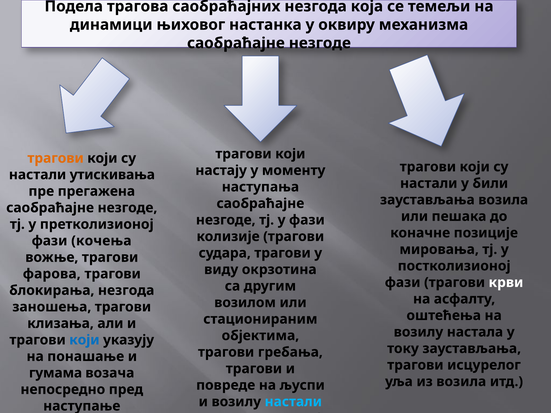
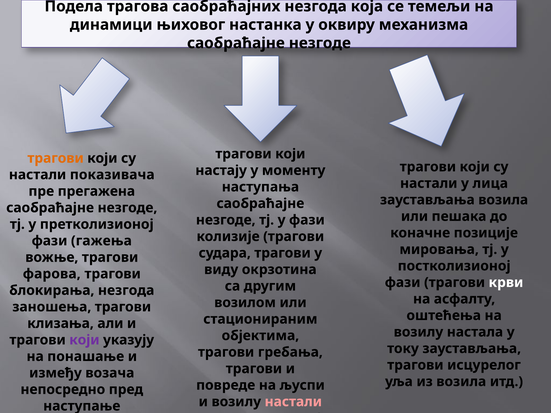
утискивања: утискивања -> показивача (112, 175)
били: били -> лица (490, 183)
кочења: кочења -> гажења (101, 241)
који colour: blue -> purple (84, 340)
гумама: гумама -> између (55, 373)
настали colour: light blue -> pink (293, 402)
